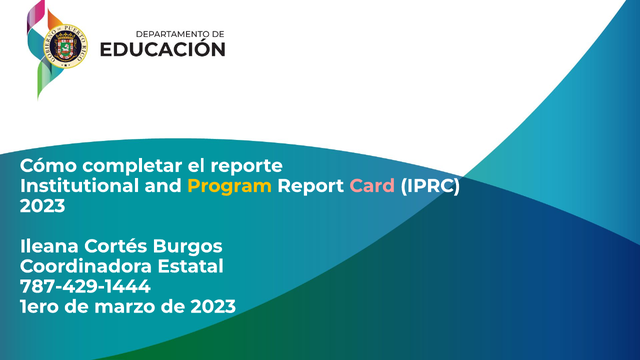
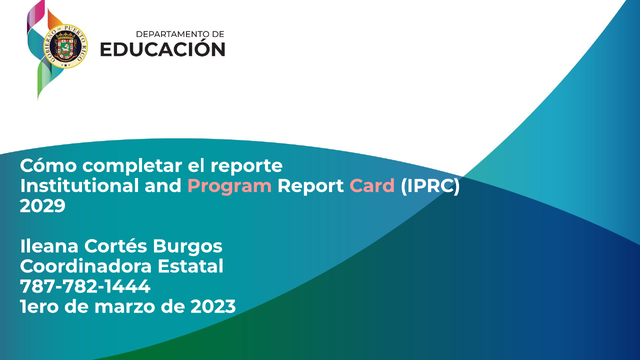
Program colour: yellow -> pink (230, 186)
2023: 2023 -> 2029 (43, 206)
787-429-1444: 787-429-1444 -> 787-782-1444 (85, 286)
